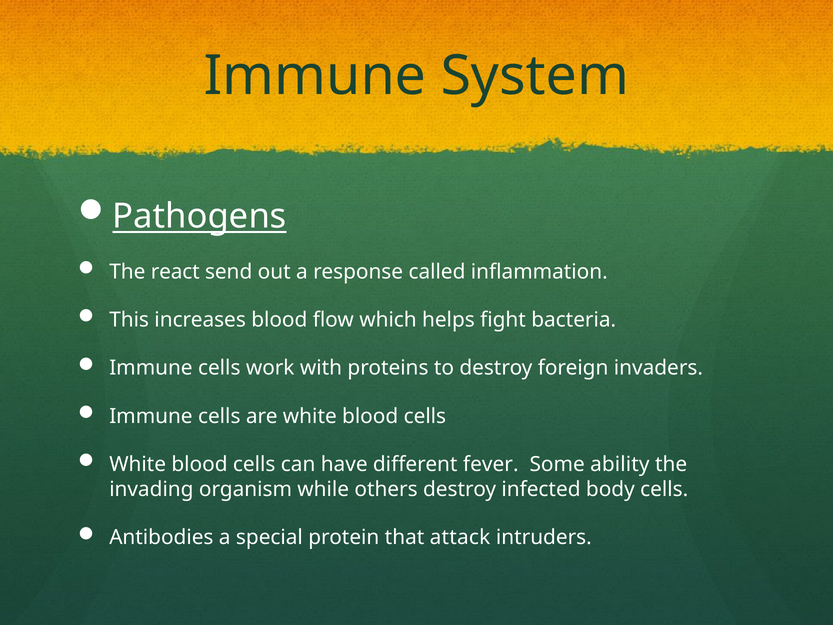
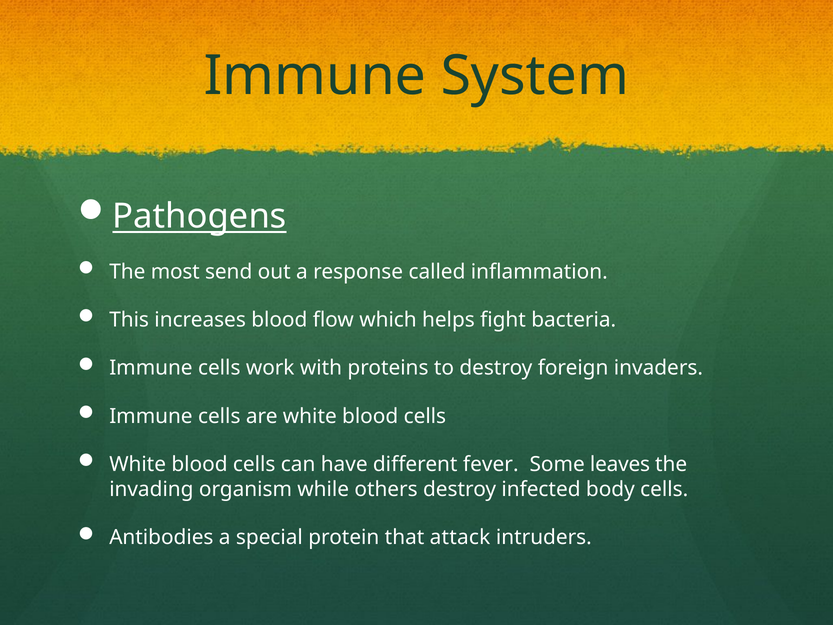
react: react -> most (175, 272)
ability: ability -> leaves (620, 464)
